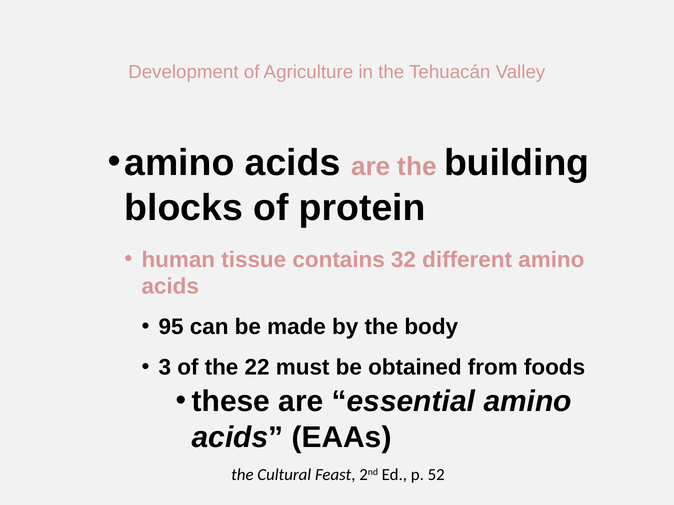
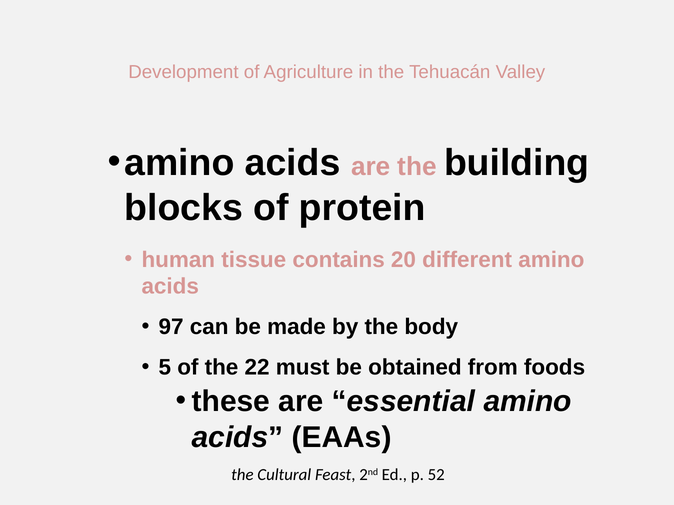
32: 32 -> 20 (403, 260)
95: 95 -> 97 (171, 327)
3: 3 -> 5 (165, 368)
